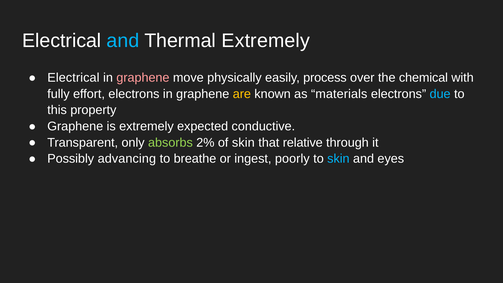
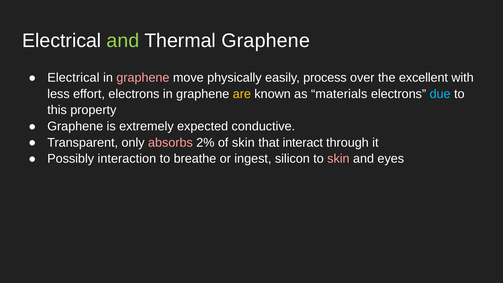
and colour: light blue -> light green (123, 41)
Thermal Extremely: Extremely -> Graphene (266, 41)
chemical: chemical -> excellent (423, 78)
fully: fully -> less (58, 94)
absorbs colour: light green -> pink (170, 142)
relative: relative -> interact (303, 142)
advancing: advancing -> interaction (127, 159)
poorly: poorly -> silicon (292, 159)
skin colour: light blue -> pink (338, 159)
